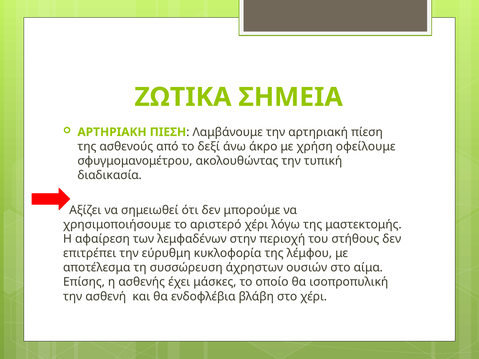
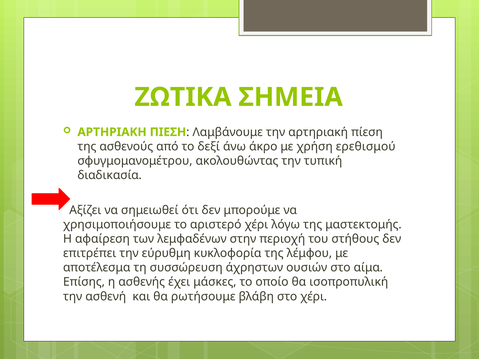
οφείλουμε: οφείλουμε -> ερεθισμού (366, 147)
ενδοφλέβια: ενδοφλέβια -> ρωτήσουμε (203, 297)
